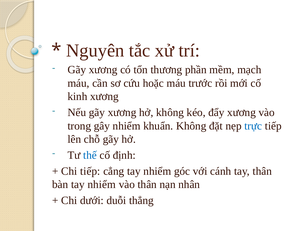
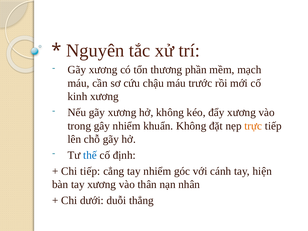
hoặc: hoặc -> chậu (153, 83)
trực colour: blue -> orange (253, 126)
tay thân: thân -> hiện (262, 171)
bàn tay nhiểm: nhiểm -> xương (102, 185)
